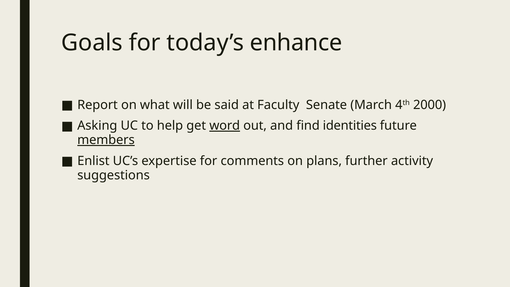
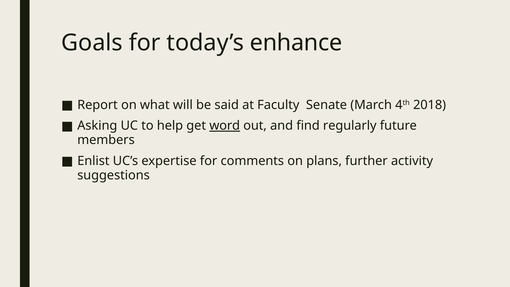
2000: 2000 -> 2018 (430, 105)
identities: identities -> regularly (350, 126)
members underline: present -> none (106, 140)
